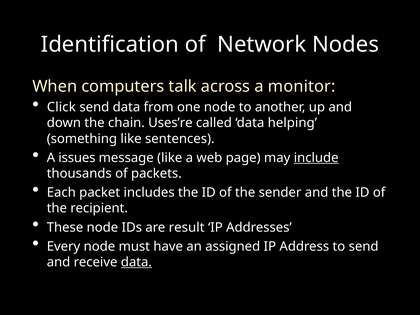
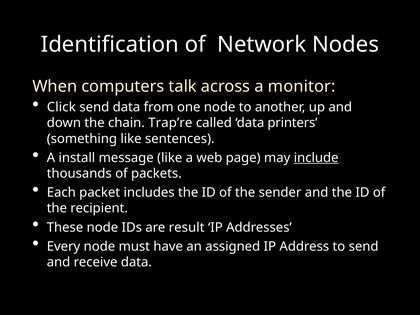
Uses’re: Uses’re -> Trap’re (170, 123)
helping: helping -> printers (292, 123)
issues: issues -> install (77, 158)
data underline: present -> none (136, 262)
